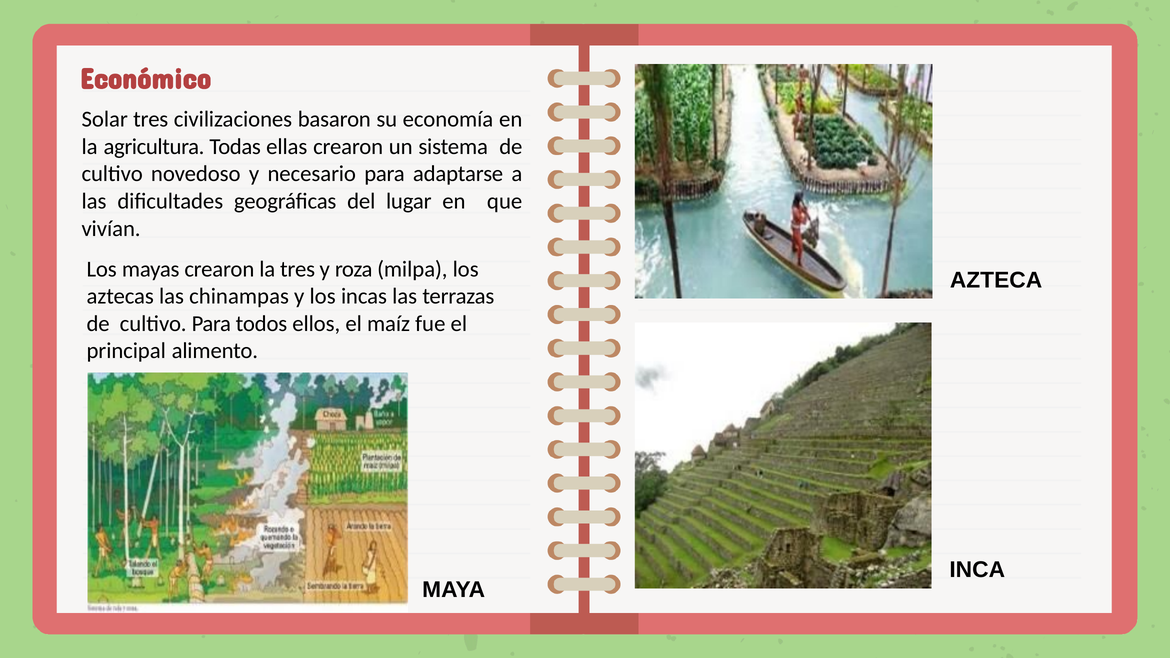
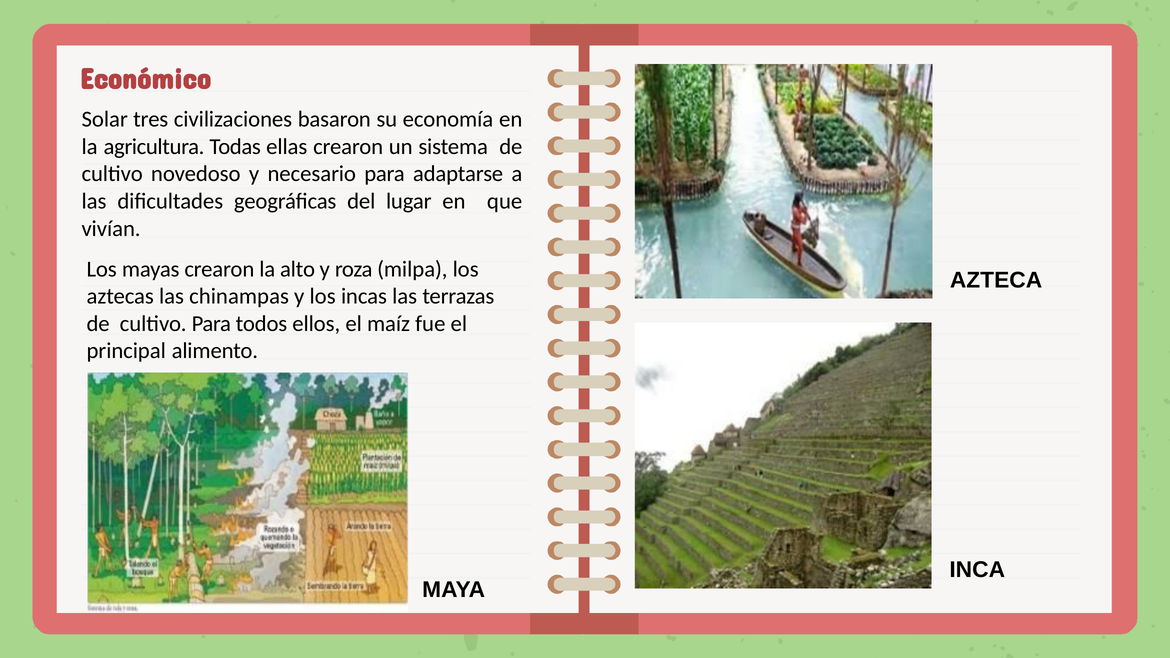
la tres: tres -> alto (298, 269)
